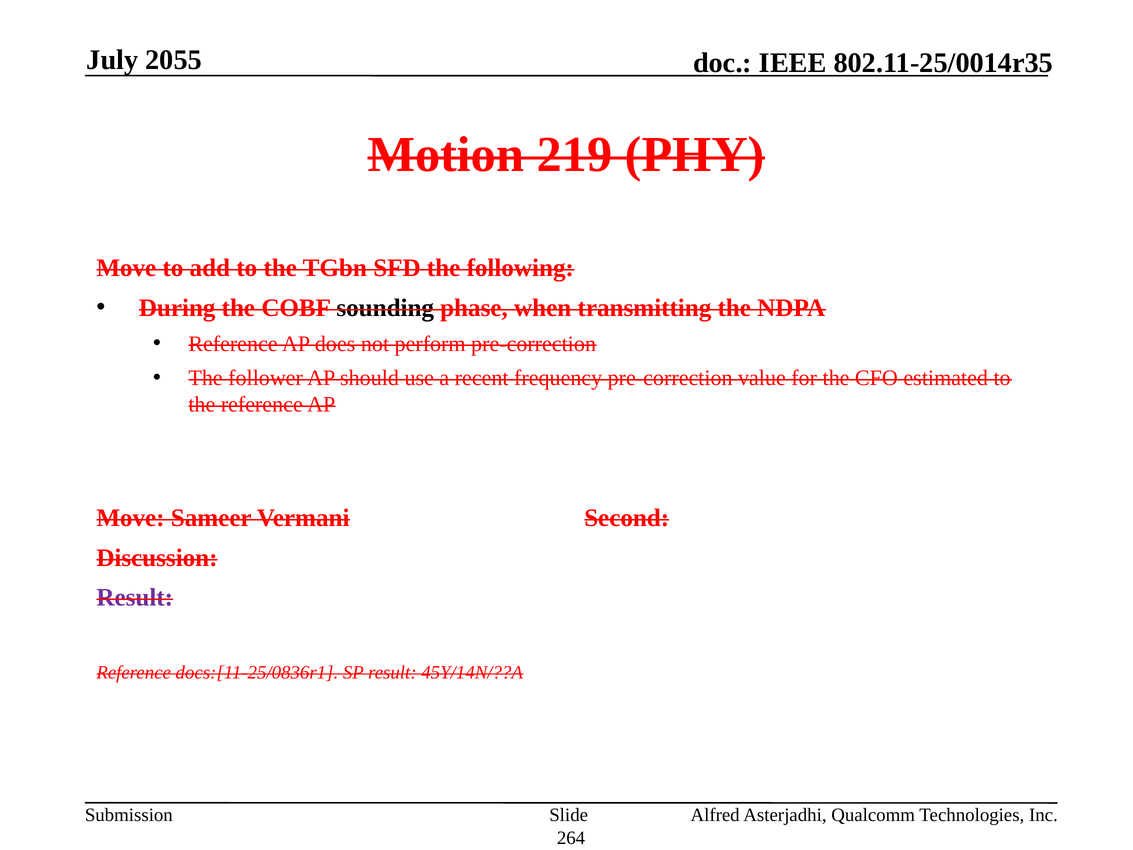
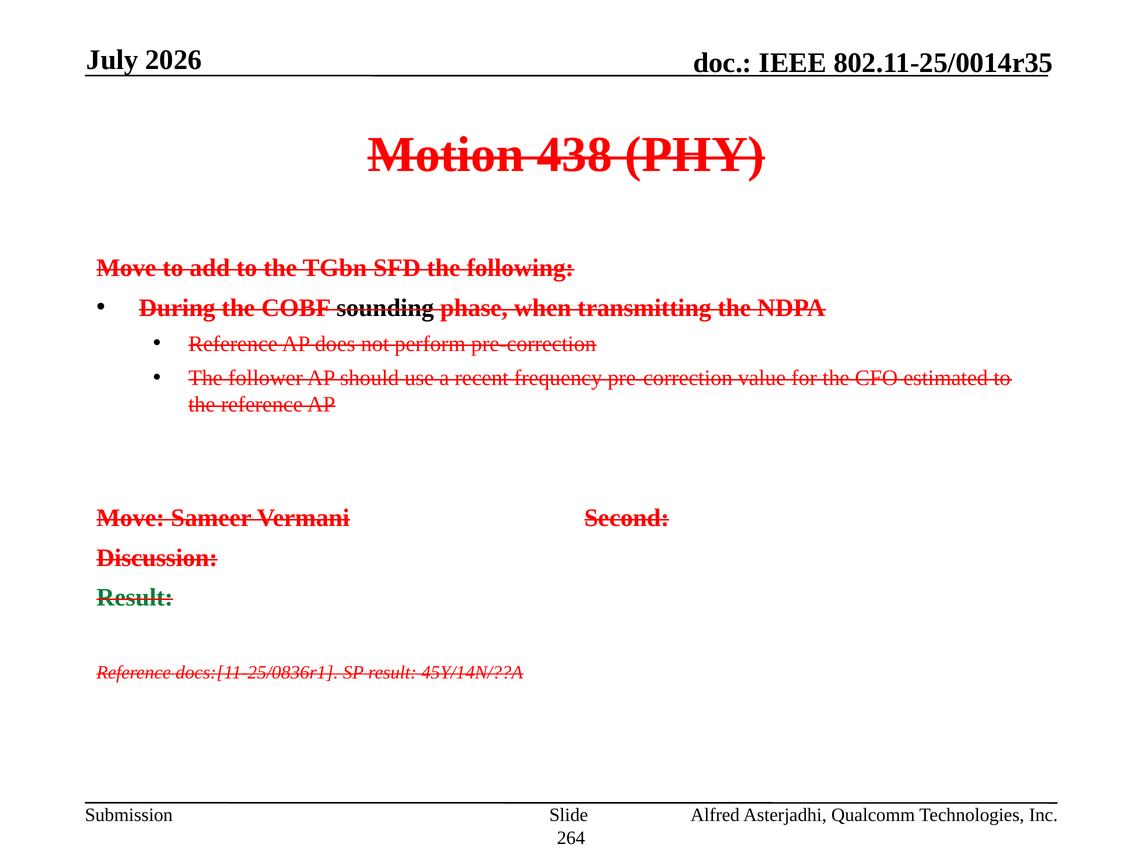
2055: 2055 -> 2026 (174, 60)
219: 219 -> 438 (575, 154)
Result colour: purple -> green (135, 597)
